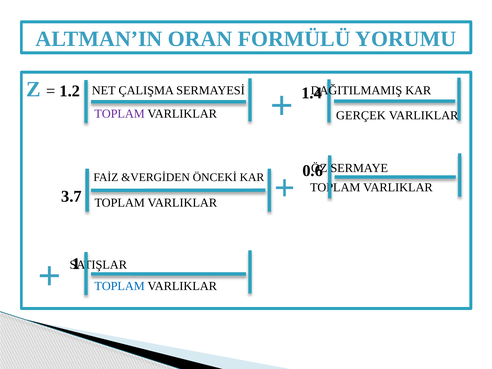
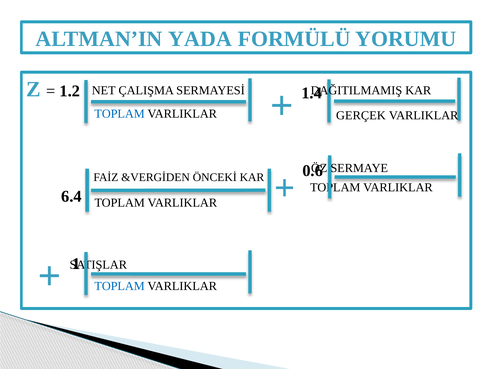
ORAN: ORAN -> YADA (200, 39)
TOPLAM colour: purple -> blue (120, 114)
3.7: 3.7 -> 6.4 (71, 196)
